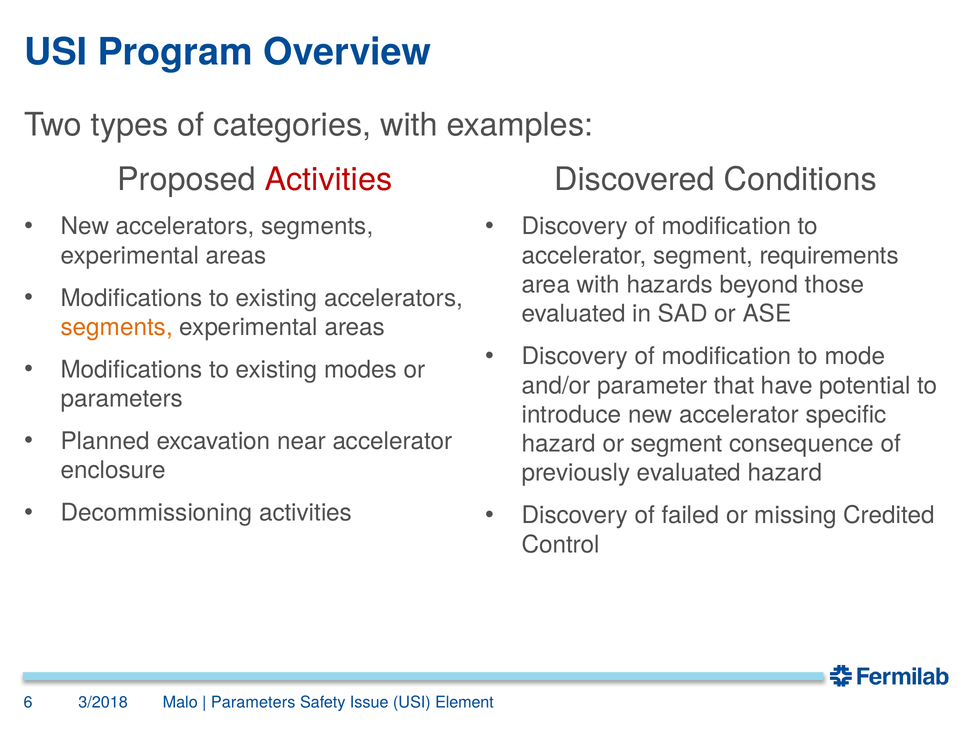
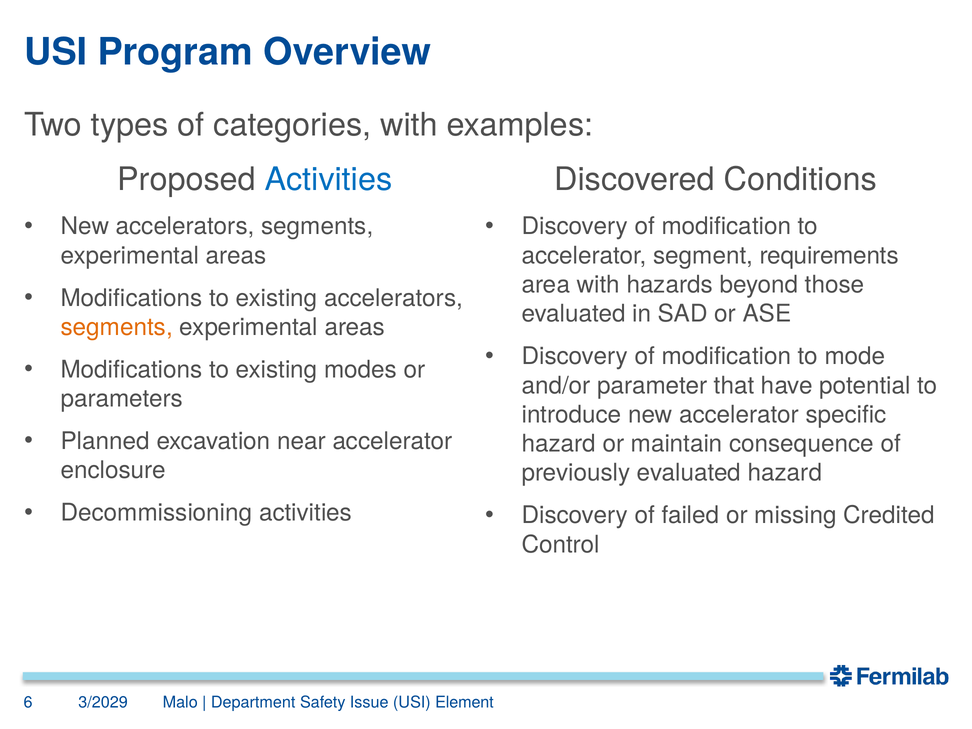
Activities colour: red -> blue (329, 180)
or segment: segment -> maintain (677, 444)
3/2018: 3/2018 -> 3/2029 (103, 702)
Parameters: Parameters -> Department (253, 702)
